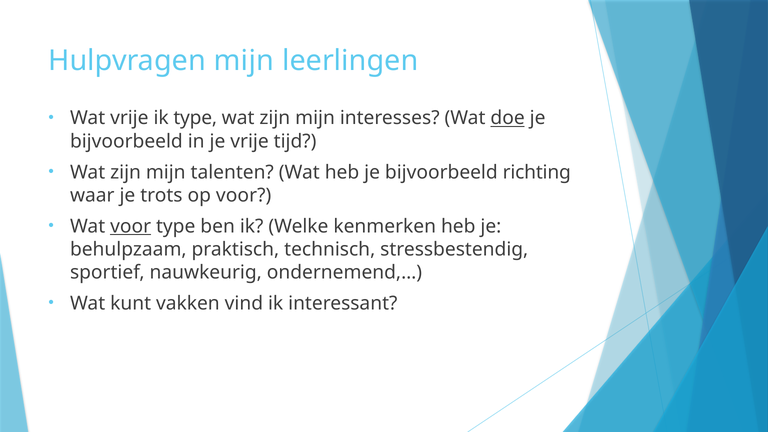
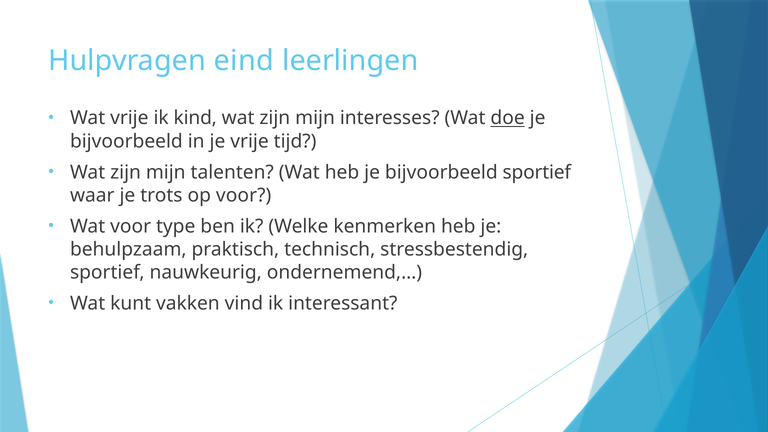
Hulpvragen mijn: mijn -> eind (244, 61)
ik type: type -> kind (195, 118)
bijvoorbeeld richting: richting -> sportief (537, 172)
voor underline: present -> none (131, 226)
